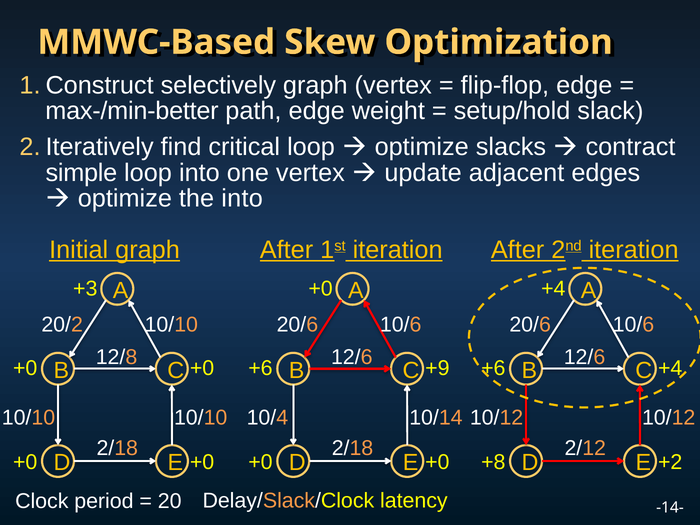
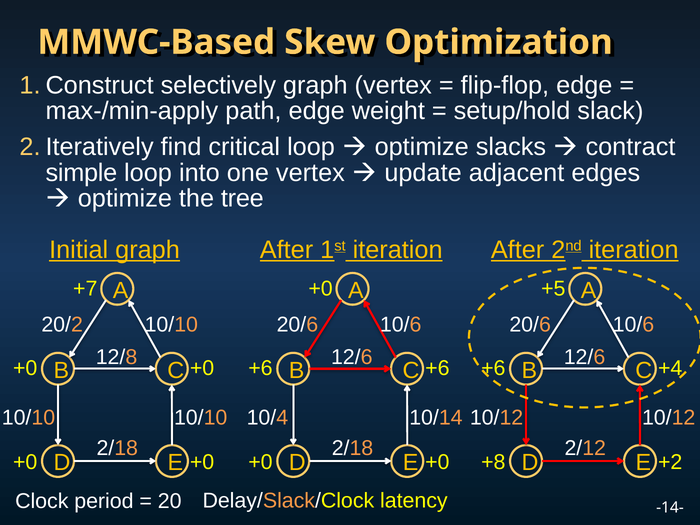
max-/min-better: max-/min-better -> max-/min-apply (132, 111)
the into: into -> tree (242, 199)
+3: +3 -> +7 (85, 289)
+4: +4 -> +5 (553, 289)
+6 +9: +9 -> +6 (437, 368)
